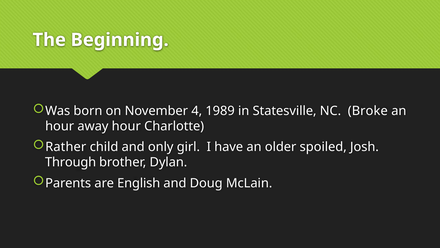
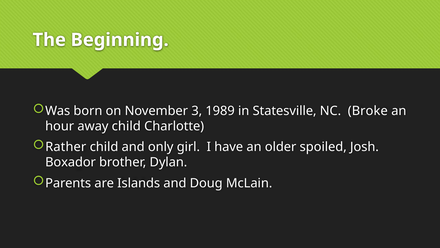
4: 4 -> 3 (197, 111)
away hour: hour -> child (126, 126)
Through: Through -> Boxador (71, 162)
English: English -> Islands (139, 183)
